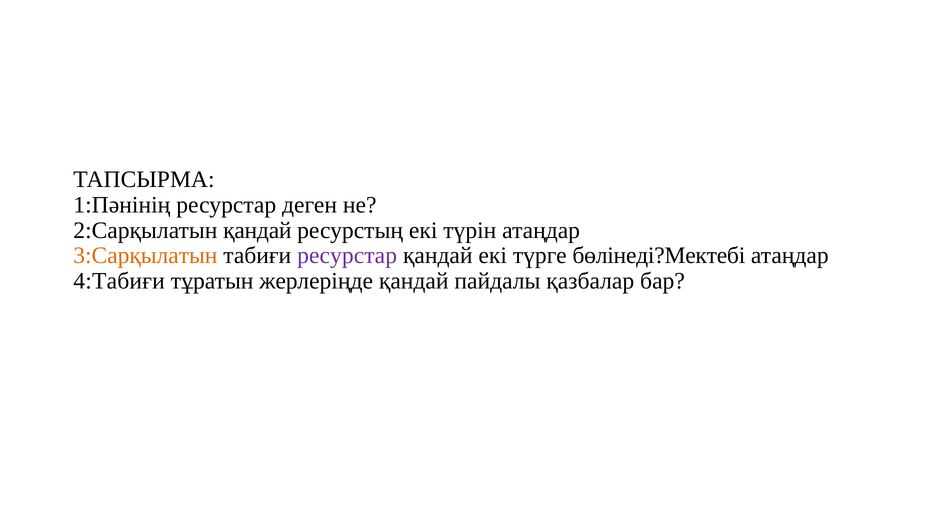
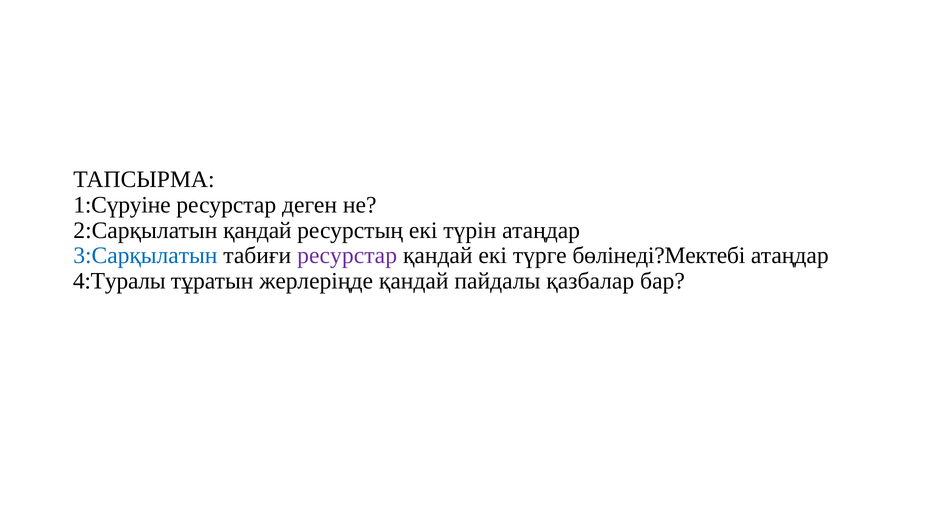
1:Пәнінің: 1:Пәнінің -> 1:Сүруіне (122, 205)
3:Сарқылатын colour: orange -> blue (145, 256)
4:Табиғи: 4:Табиғи -> 4:Туралы (119, 281)
